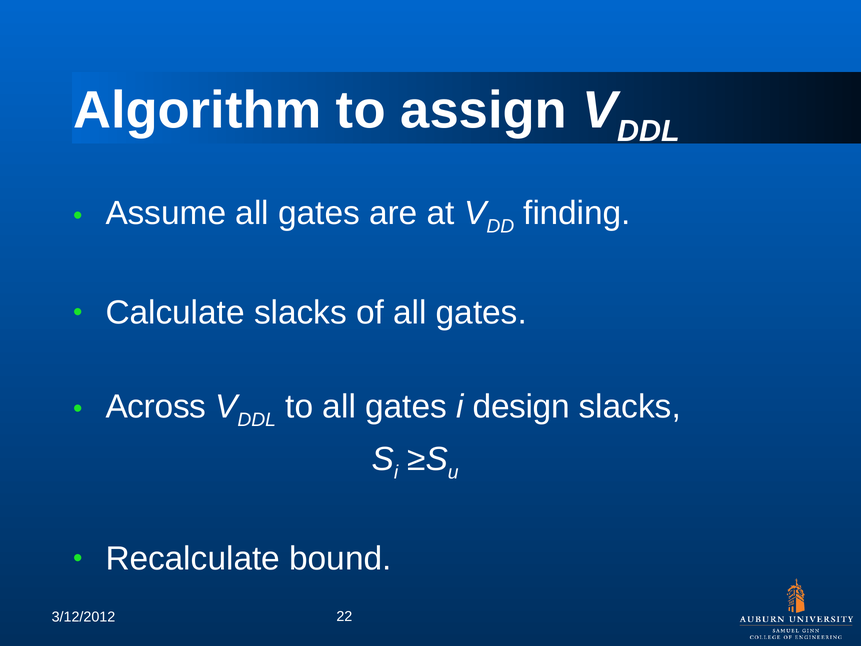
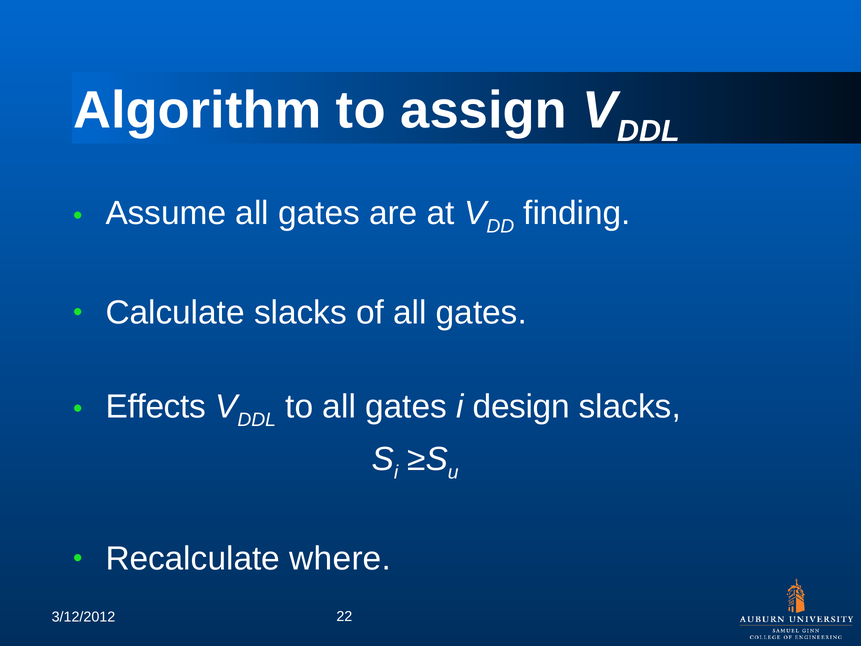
Across: Across -> Effects (156, 406)
bound: bound -> where (340, 558)
